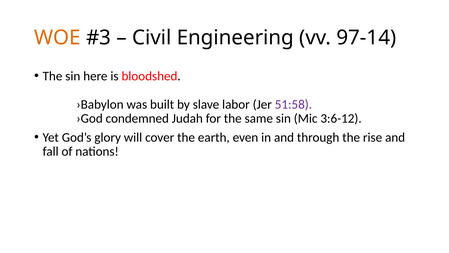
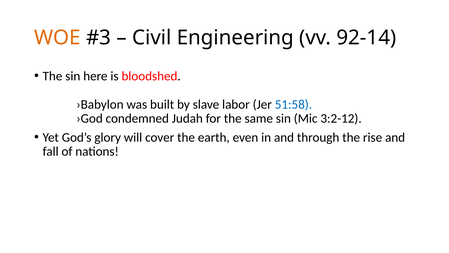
97-14: 97-14 -> 92-14 (366, 38)
51:58 colour: purple -> blue (293, 104)
3:6-12: 3:6-12 -> 3:2-12 (341, 118)
